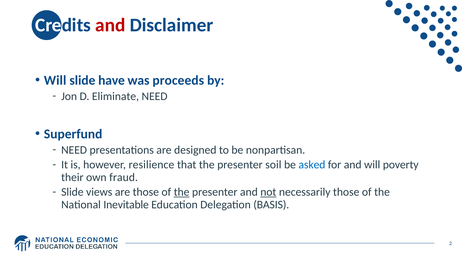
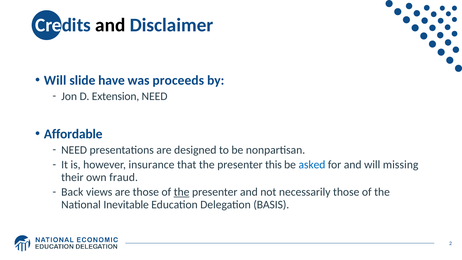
and colour: red -> black (110, 25)
Eliminate: Eliminate -> Extension (116, 96)
Superfund: Superfund -> Affordable (73, 134)
resilience: resilience -> insurance (151, 165)
soil: soil -> this (273, 165)
poverty: poverty -> missing (401, 165)
Slide: Slide -> Back (72, 192)
not underline: present -> none (268, 192)
